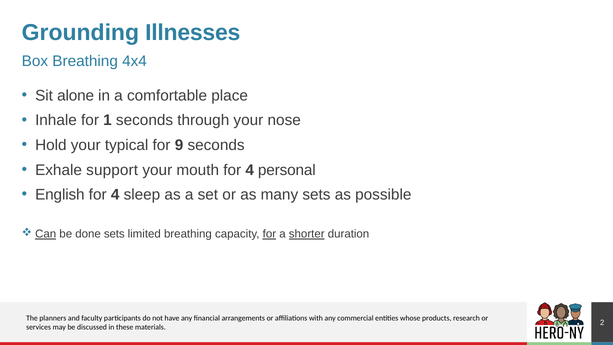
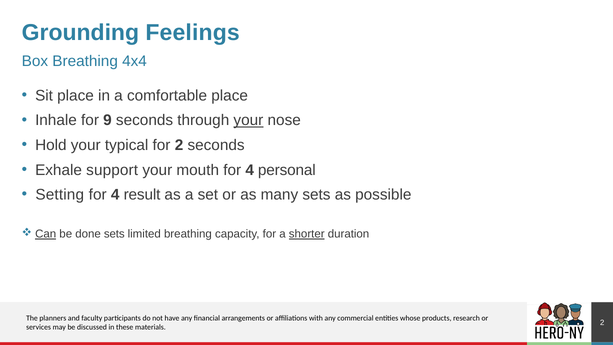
Illnesses: Illnesses -> Feelings (193, 32)
Sit alone: alone -> place (76, 96)
1: 1 -> 9 (108, 120)
your underline: none -> present (248, 120)
for 9: 9 -> 2 (179, 145)
English: English -> Setting (60, 195)
sleep: sleep -> result (142, 195)
for underline: present -> none (269, 234)
